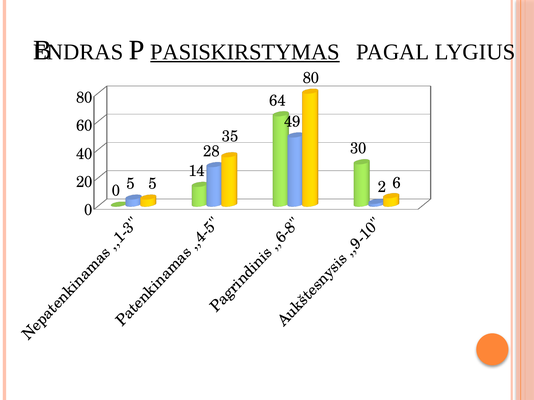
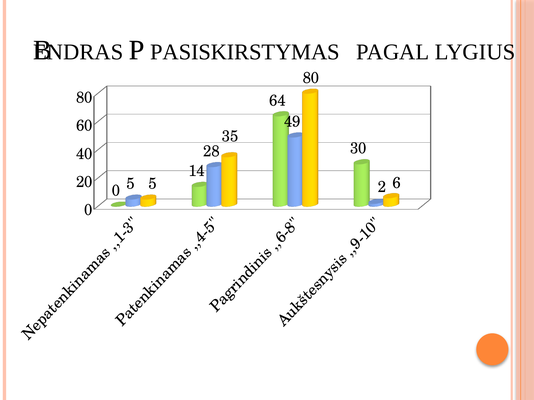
PASISKIRSTYMAS underline: present -> none (245, 52)
